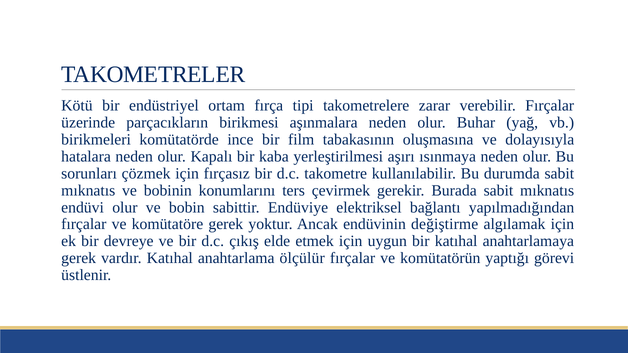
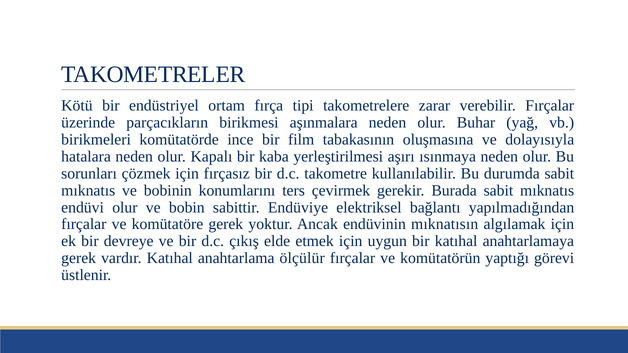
değiştirme: değiştirme -> mıknatısın (445, 224)
